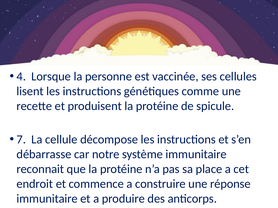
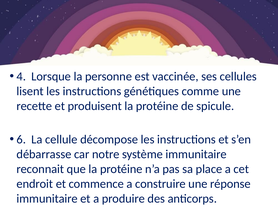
7: 7 -> 6 (21, 140)
